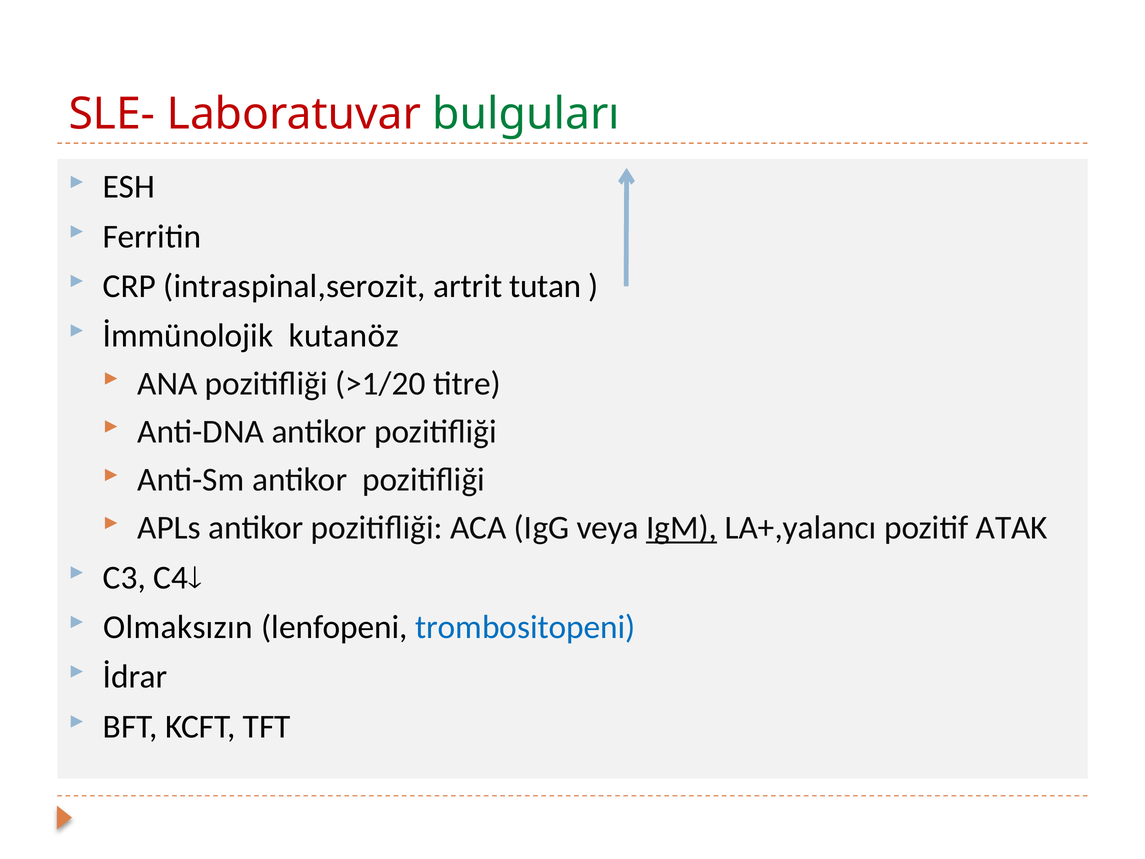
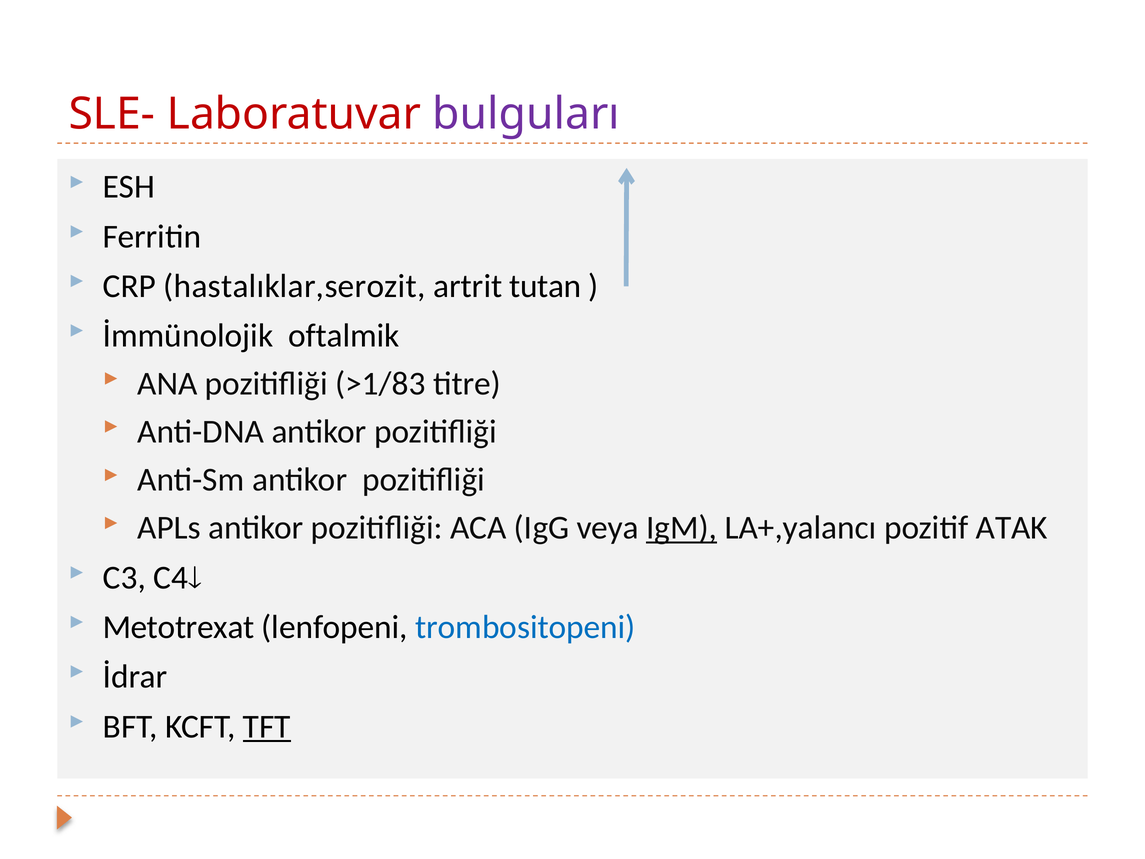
bulguları colour: green -> purple (526, 114)
intraspinal,serozit: intraspinal,serozit -> hastalıklar,serozit (294, 286)
kutanöz: kutanöz -> oftalmik (344, 336)
>1/20: >1/20 -> >1/83 (380, 384)
Olmaksızın: Olmaksızın -> Metotrexat (178, 627)
TFT underline: none -> present (267, 726)
